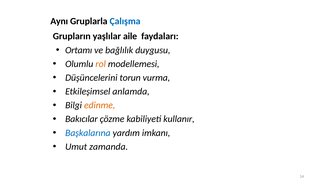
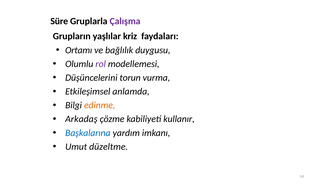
Aynı: Aynı -> Süre (59, 21)
Çalışma colour: blue -> purple (125, 21)
aile: aile -> kriz (130, 36)
rol colour: orange -> purple (101, 64)
Bakıcılar: Bakıcılar -> Arkadaş (81, 119)
zamanda: zamanda -> düzeltme (109, 147)
